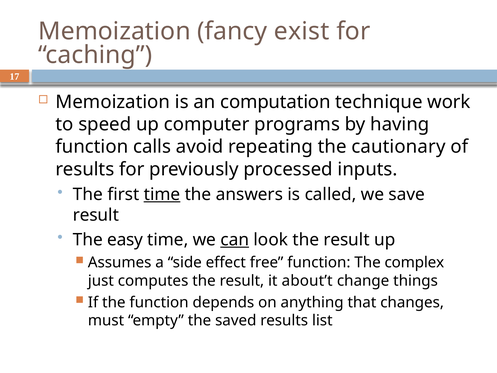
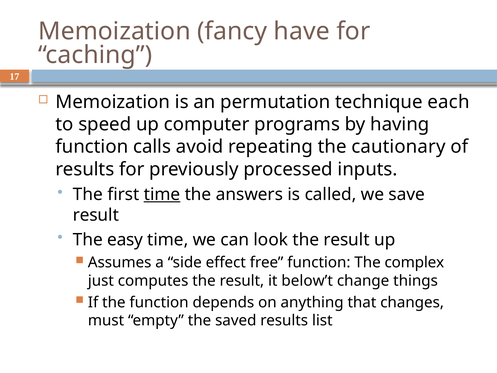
exist: exist -> have (302, 31)
computation: computation -> permutation (275, 102)
work: work -> each (449, 102)
can underline: present -> none (235, 240)
about’t: about’t -> below’t (307, 280)
